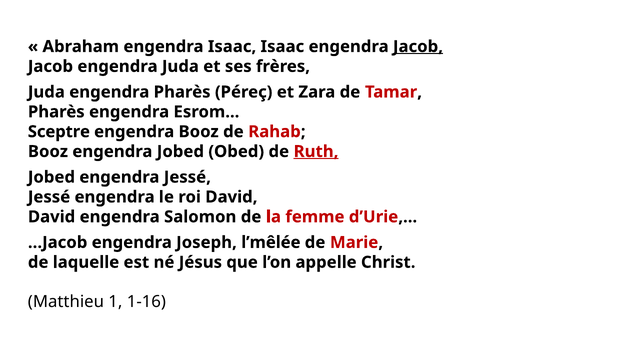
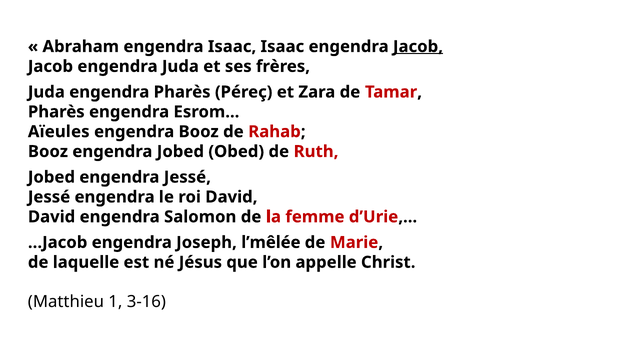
Sceptre: Sceptre -> Aïeules (59, 132)
Ruth underline: present -> none (316, 152)
1-16: 1-16 -> 3-16 (146, 302)
